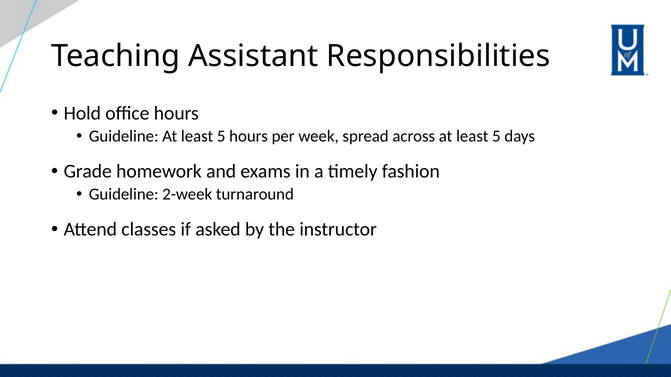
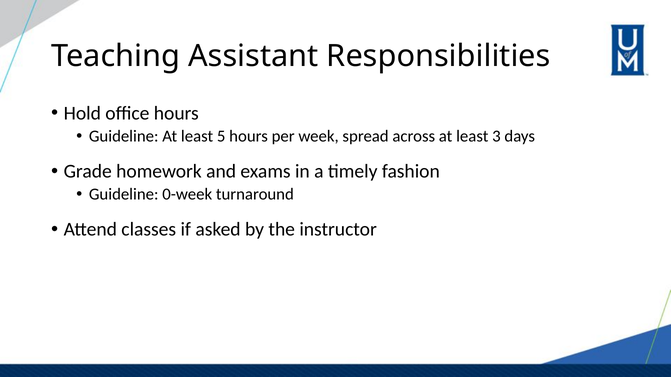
across at least 5: 5 -> 3 (496, 137)
2-week: 2-week -> 0-week (187, 195)
